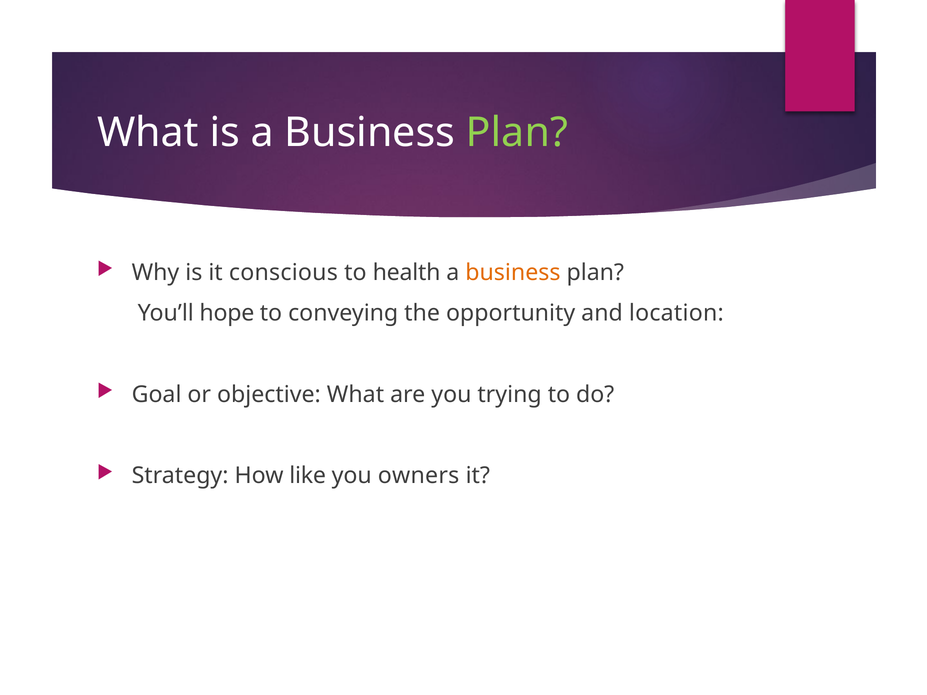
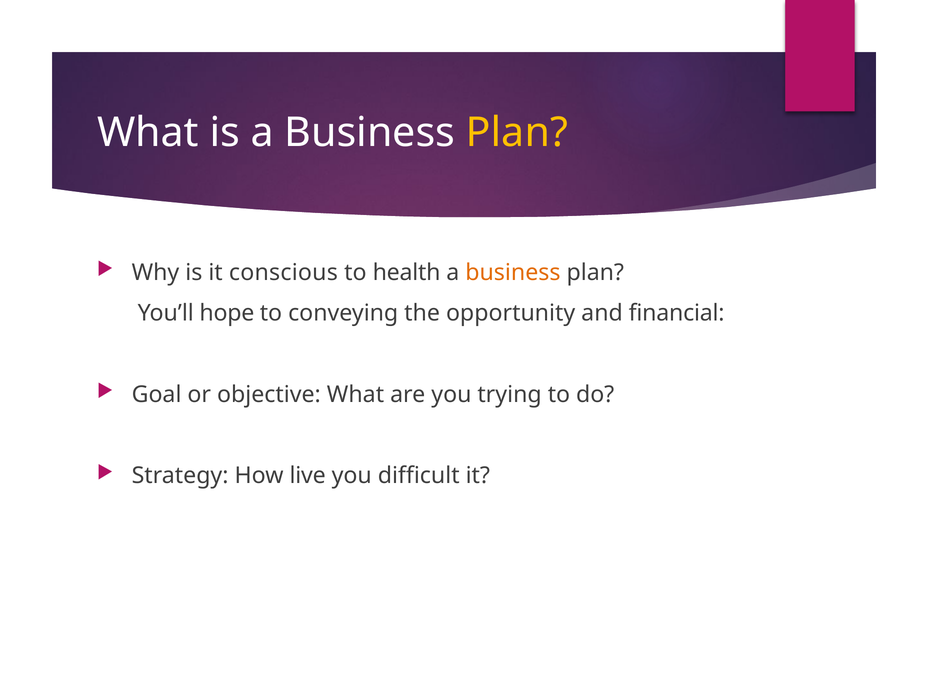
Plan colour: light green -> yellow (517, 133)
location: location -> financial (677, 313)
like: like -> live (308, 476)
owners: owners -> difficult (419, 476)
